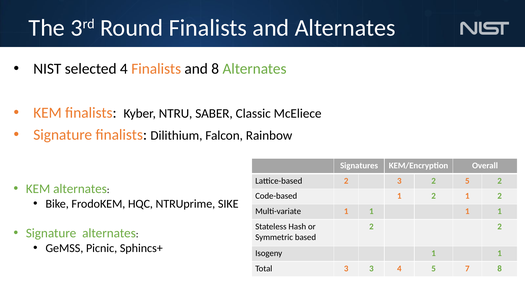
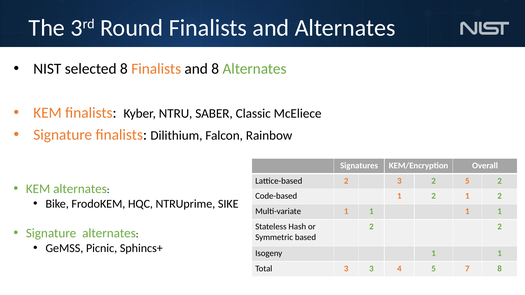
selected 4: 4 -> 8 (124, 69)
